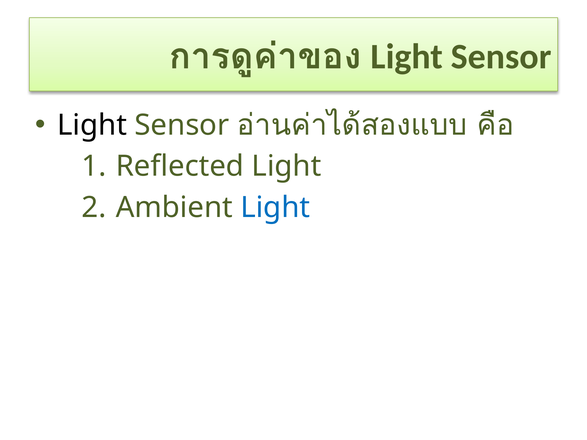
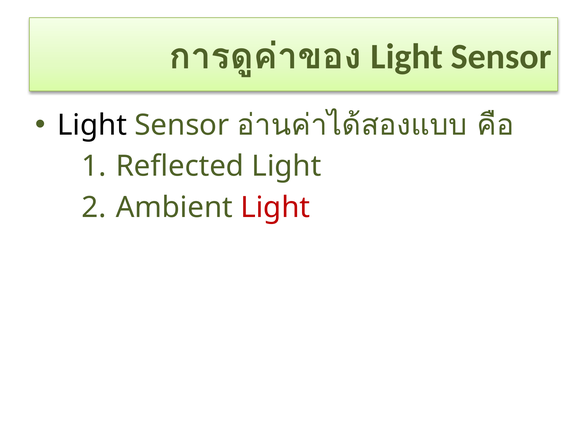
Light colour: blue -> red (275, 208)
